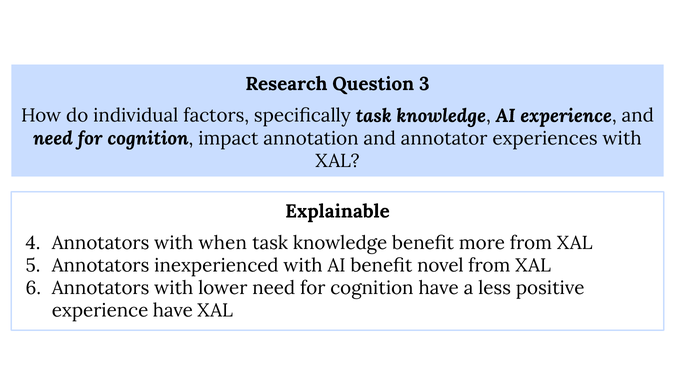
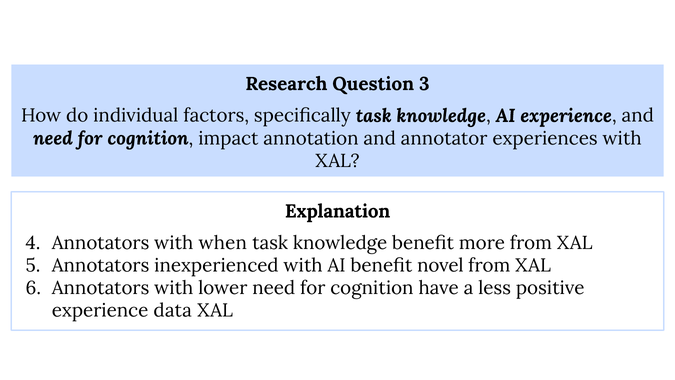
Explainable: Explainable -> Explanation (338, 211)
experience have: have -> data (173, 311)
